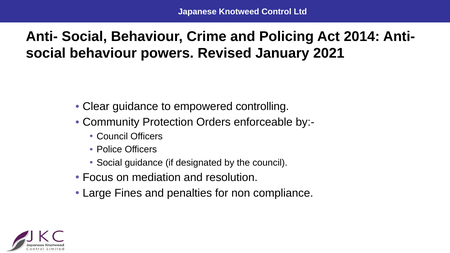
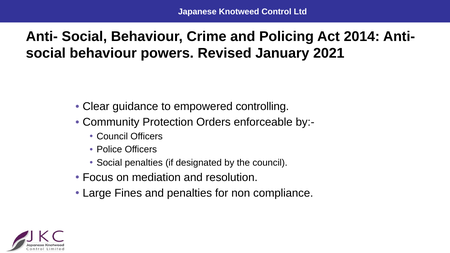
Social guidance: guidance -> penalties (144, 163)
